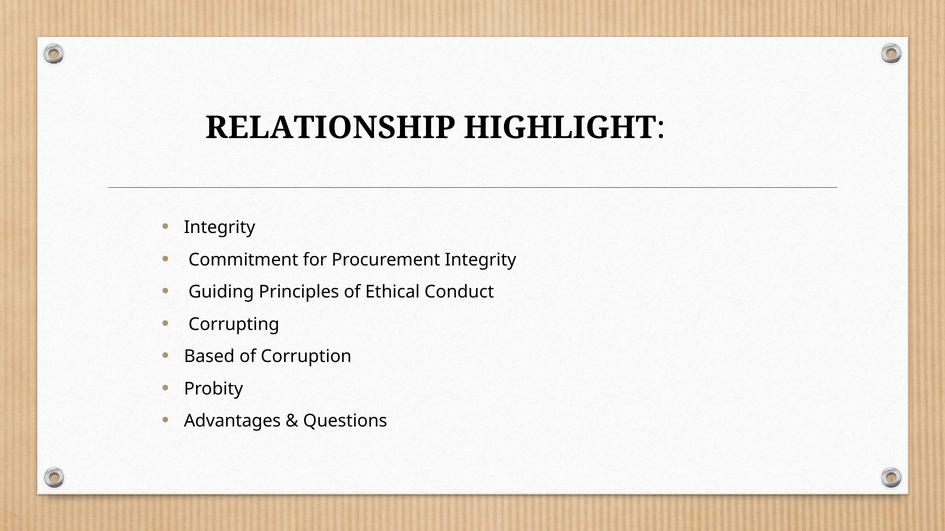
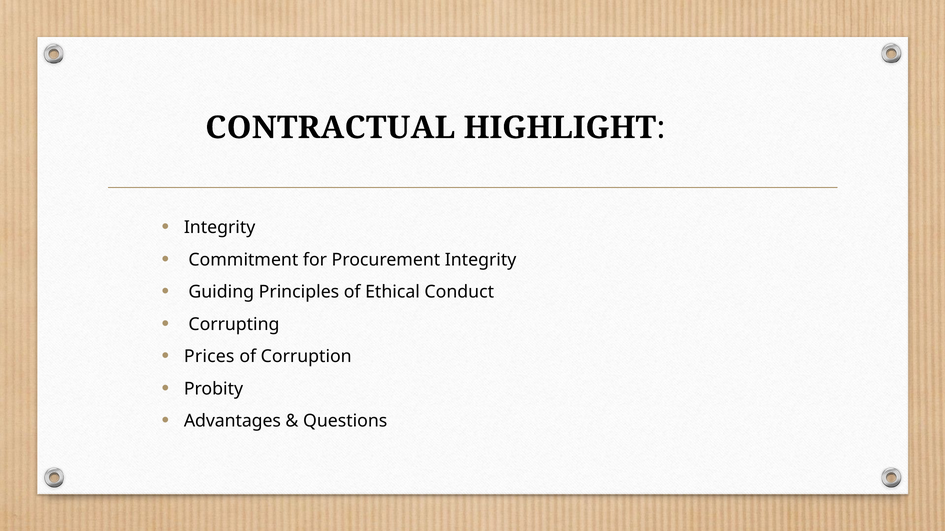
RELATIONSHIP: RELATIONSHIP -> CONTRACTUAL (330, 128)
Based: Based -> Prices (209, 357)
